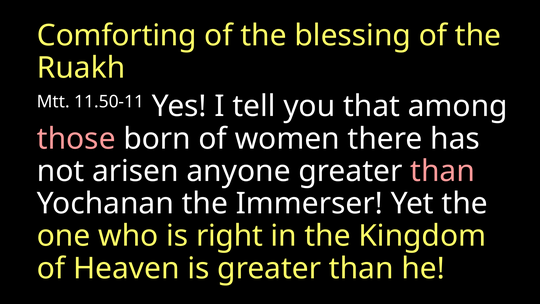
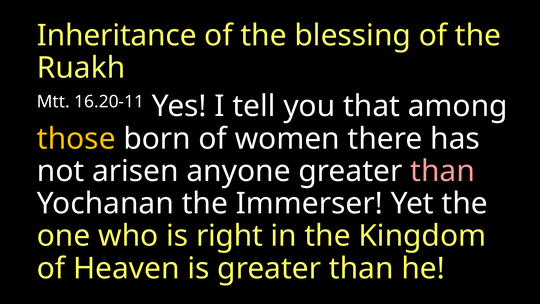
Comforting: Comforting -> Inheritance (117, 36)
11.50-11: 11.50-11 -> 16.20-11 (109, 102)
those colour: pink -> yellow (76, 139)
